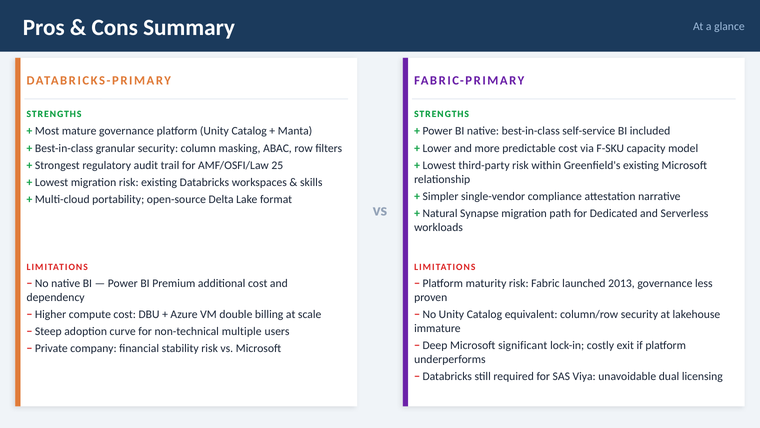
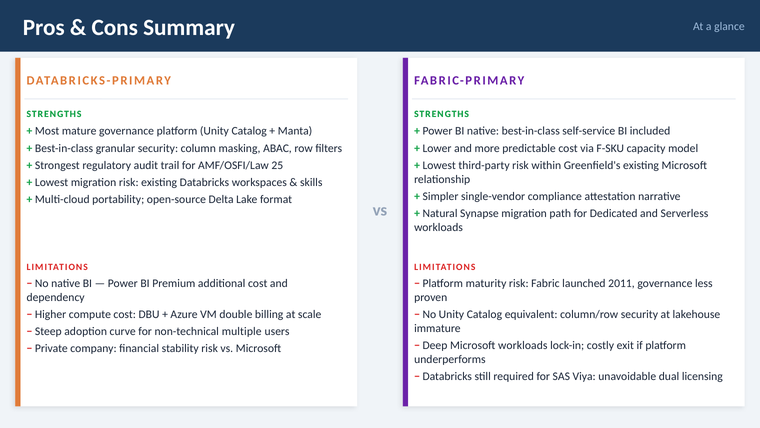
2013: 2013 -> 2011 (621, 283)
Microsoft significant: significant -> workloads (523, 345)
